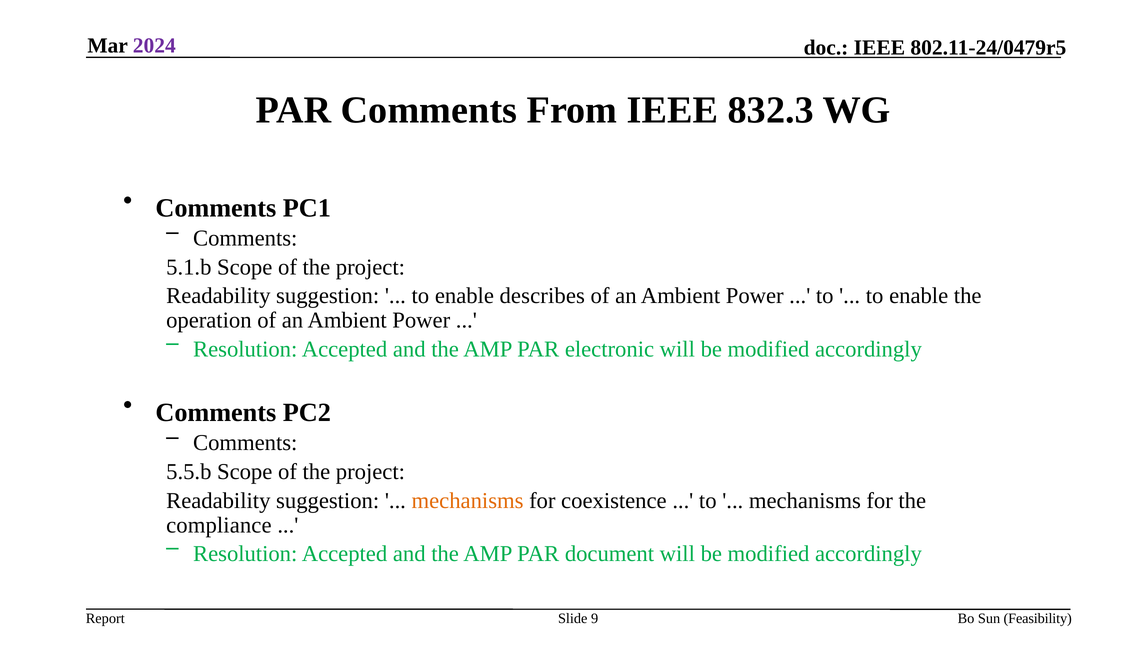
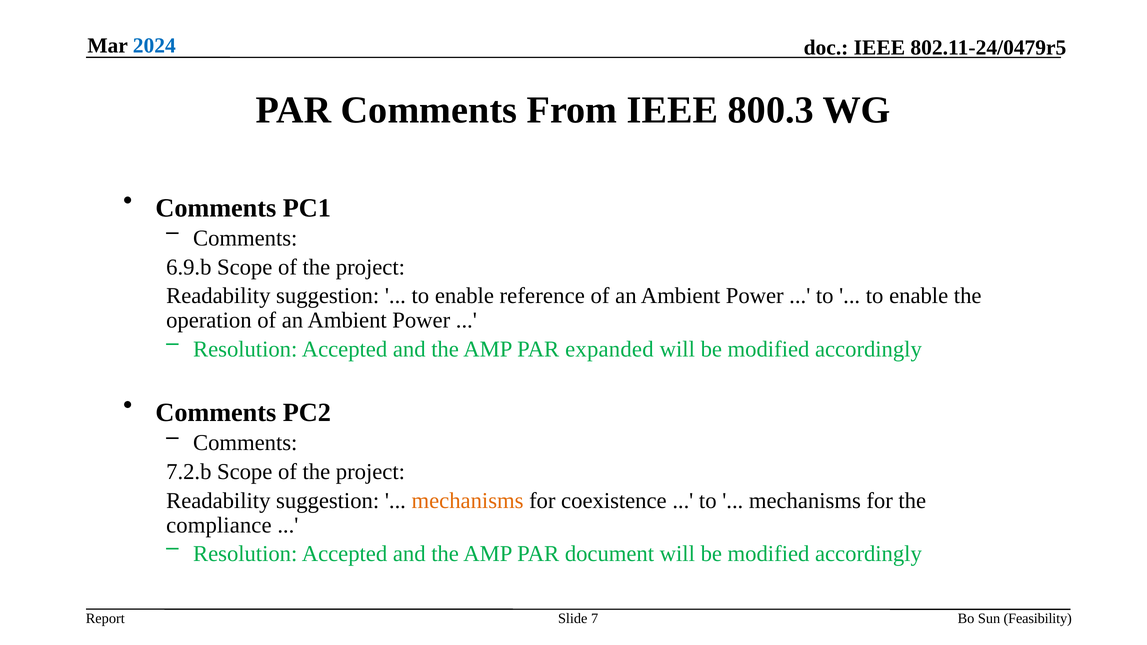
2024 colour: purple -> blue (154, 46)
832.3: 832.3 -> 800.3 (771, 110)
5.1.b: 5.1.b -> 6.9.b (189, 267)
describes: describes -> reference (542, 296)
electronic: electronic -> expanded (609, 349)
5.5.b: 5.5.b -> 7.2.b (189, 472)
9: 9 -> 7 (595, 619)
